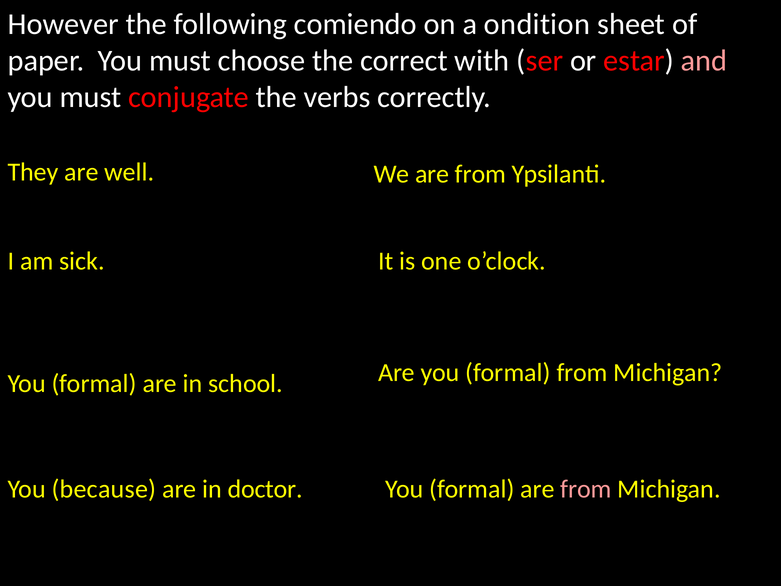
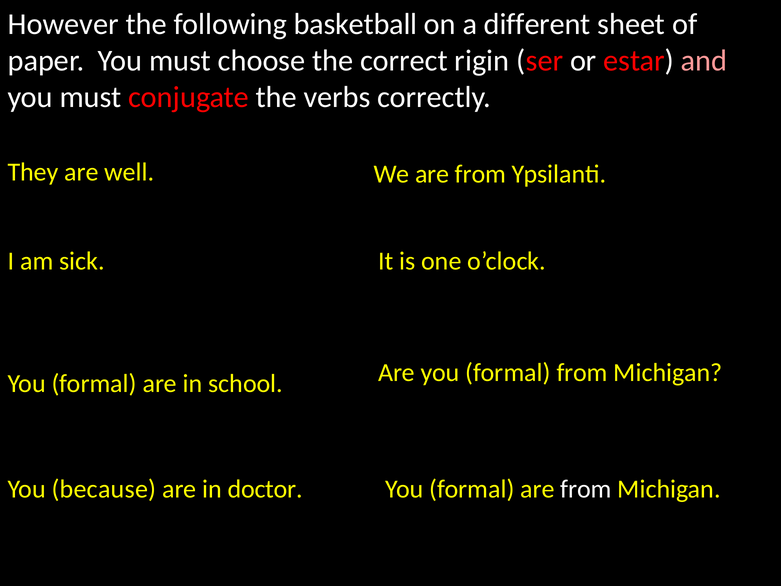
comiendo: comiendo -> basketball (355, 24)
ondition: ondition -> different (537, 24)
with: with -> rigin (482, 61)
from colour: pink -> white (586, 489)
